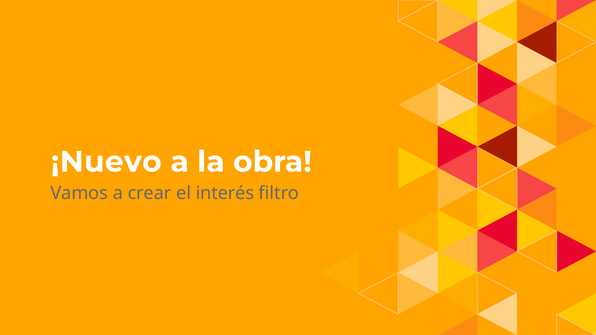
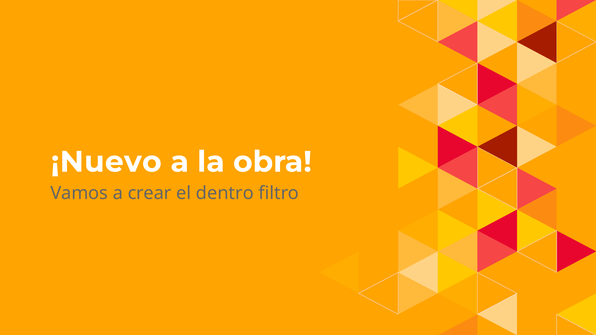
interés: interés -> dentro (225, 193)
